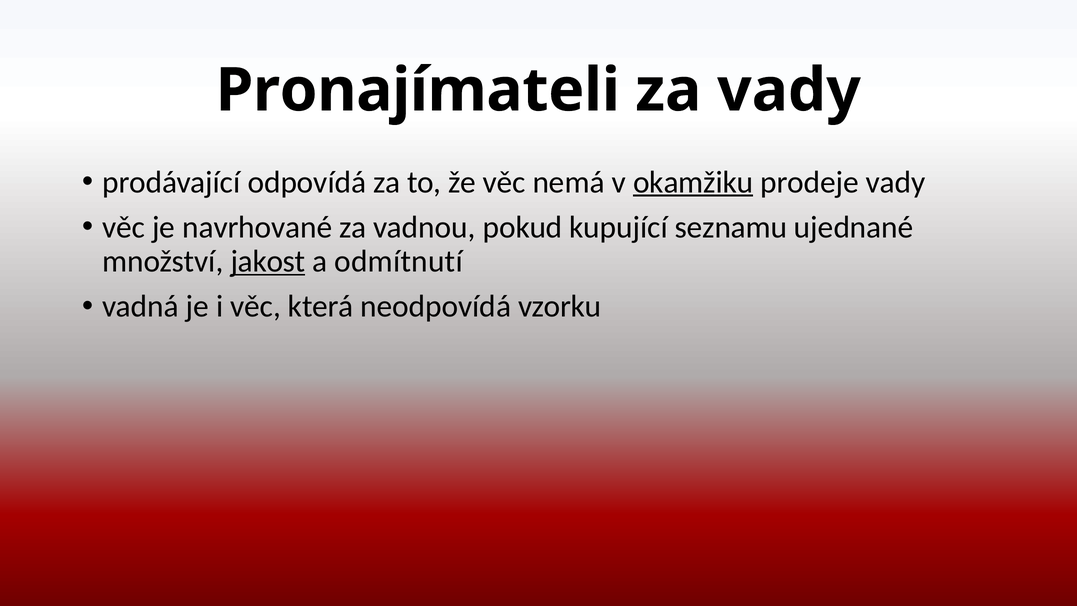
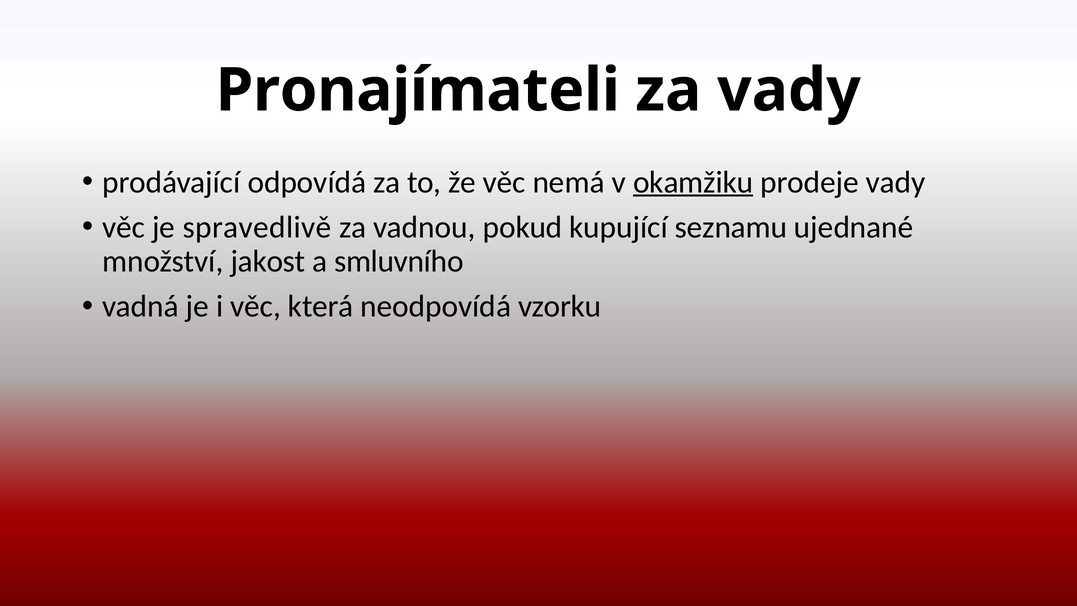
navrhované: navrhované -> spravedlivě (257, 227)
jakost underline: present -> none (268, 261)
odmítnutí: odmítnutí -> smluvního (399, 261)
